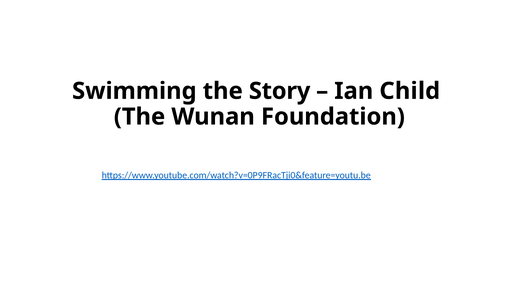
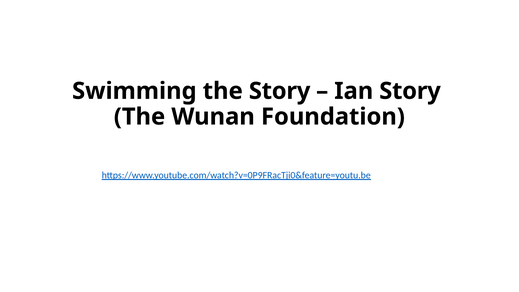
Ian Child: Child -> Story (410, 91)
